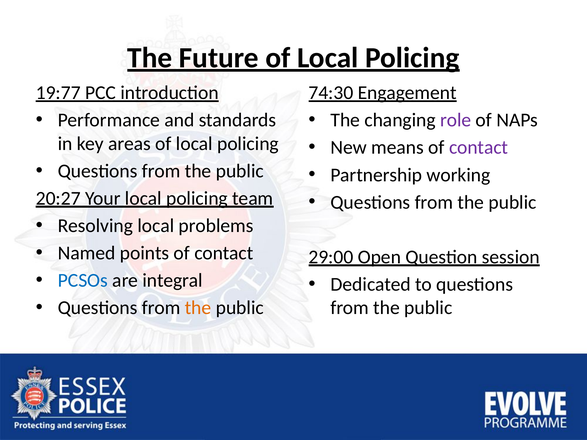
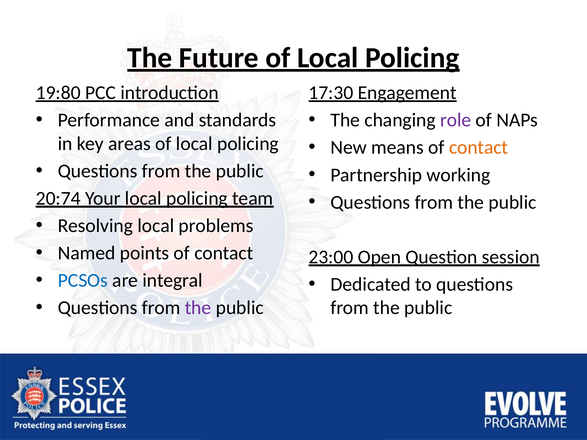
19:77: 19:77 -> 19:80 (58, 93)
74:30: 74:30 -> 17:30 (331, 93)
contact colour: purple -> orange (479, 148)
20:27: 20:27 -> 20:74 (58, 198)
29:00: 29:00 -> 23:00 (331, 257)
the colour: orange -> purple (198, 308)
